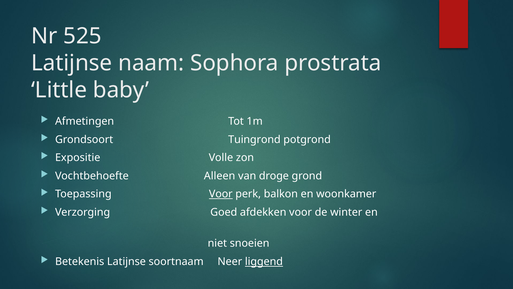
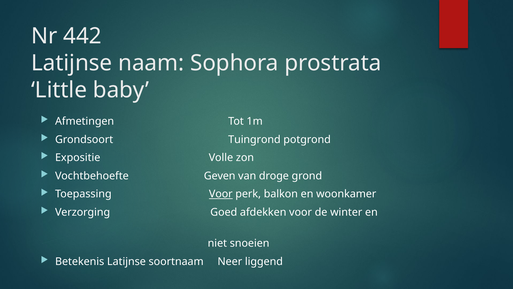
525: 525 -> 442 (82, 36)
Alleen: Alleen -> Geven (220, 176)
liggend underline: present -> none (264, 261)
